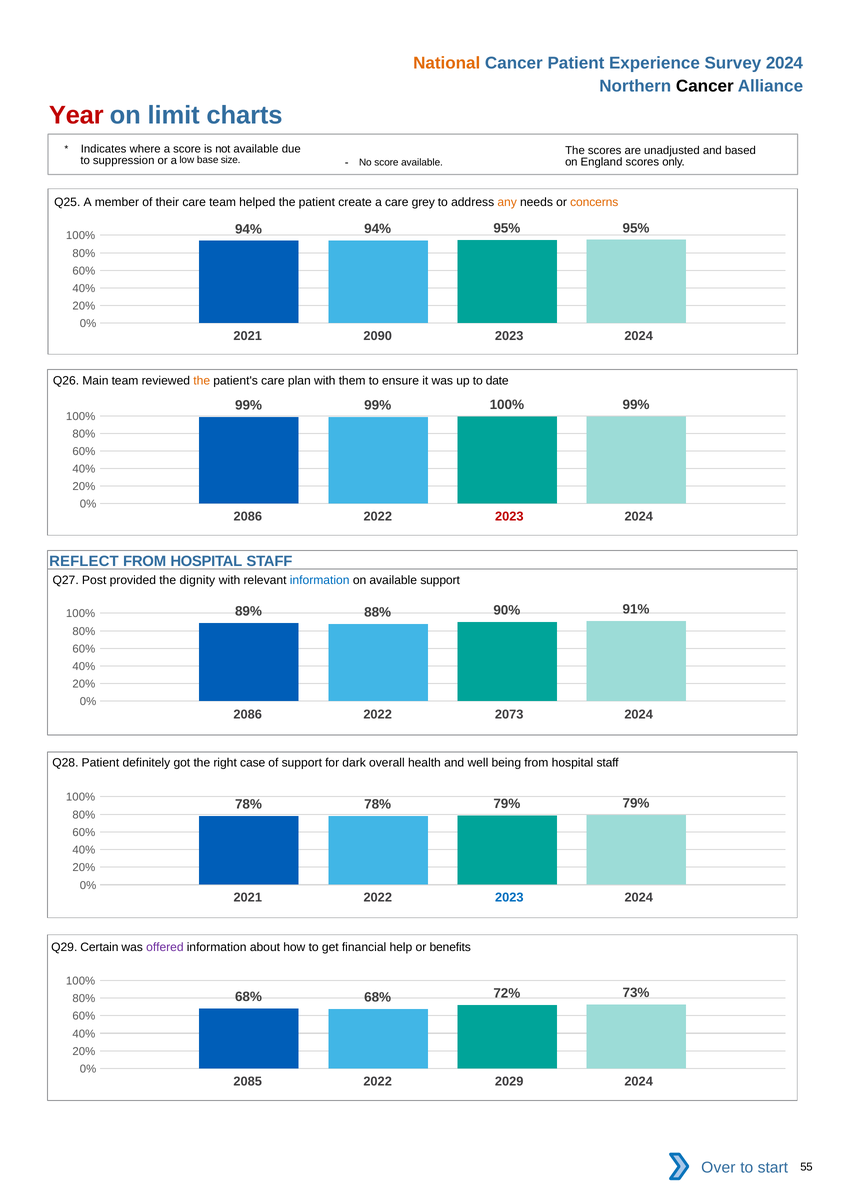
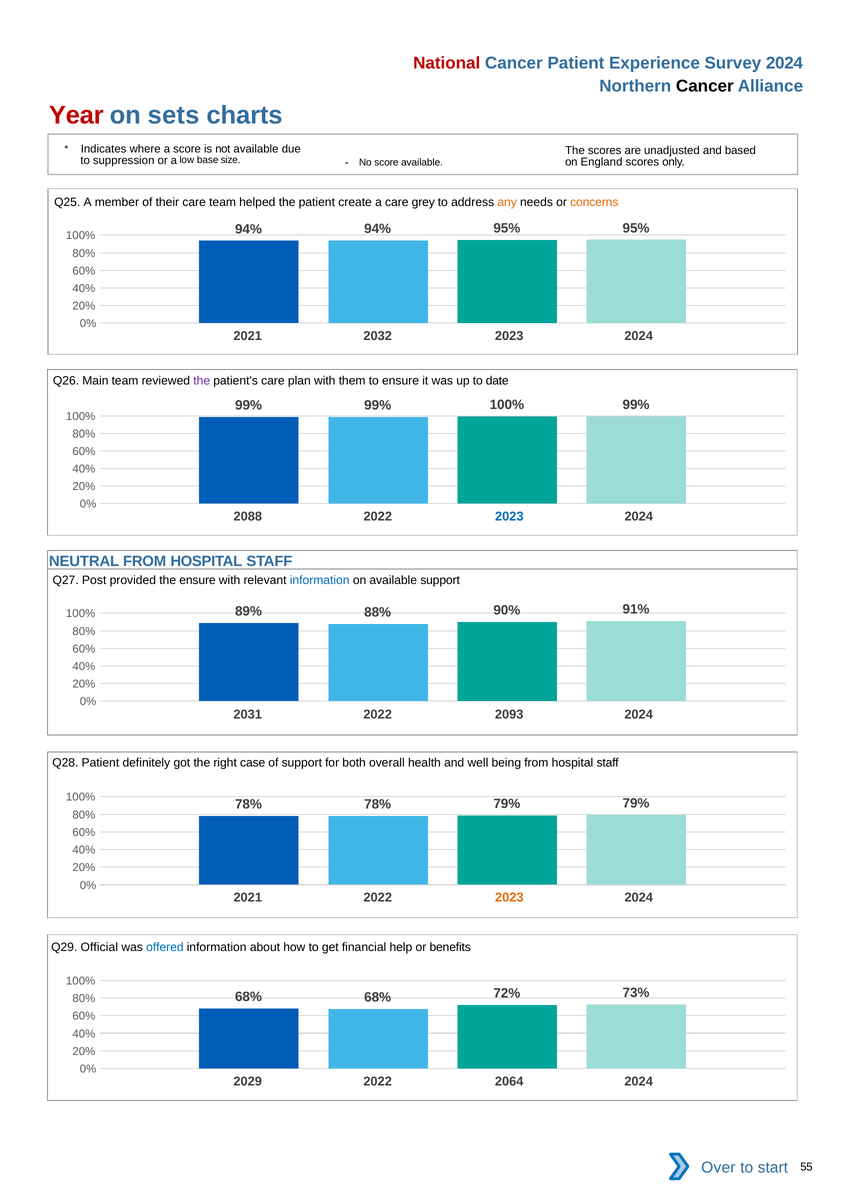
National colour: orange -> red (447, 63)
limit: limit -> sets (173, 116)
2090: 2090 -> 2032 (378, 336)
the colour: orange -> purple (202, 381)
2086: 2086 -> 2088 (248, 517)
2023 colour: red -> blue (509, 517)
REFLECT: REFLECT -> NEUTRAL (84, 561)
the dignity: dignity -> ensure (197, 580)
2086: 2086 -> 2031 (248, 715)
2073: 2073 -> 2093 (509, 715)
dark: dark -> both (354, 763)
2023 colour: blue -> orange (509, 898)
Certain: Certain -> Official (99, 947)
offered colour: purple -> blue (165, 947)
2085: 2085 -> 2029 (248, 1082)
2029: 2029 -> 2064 (509, 1082)
